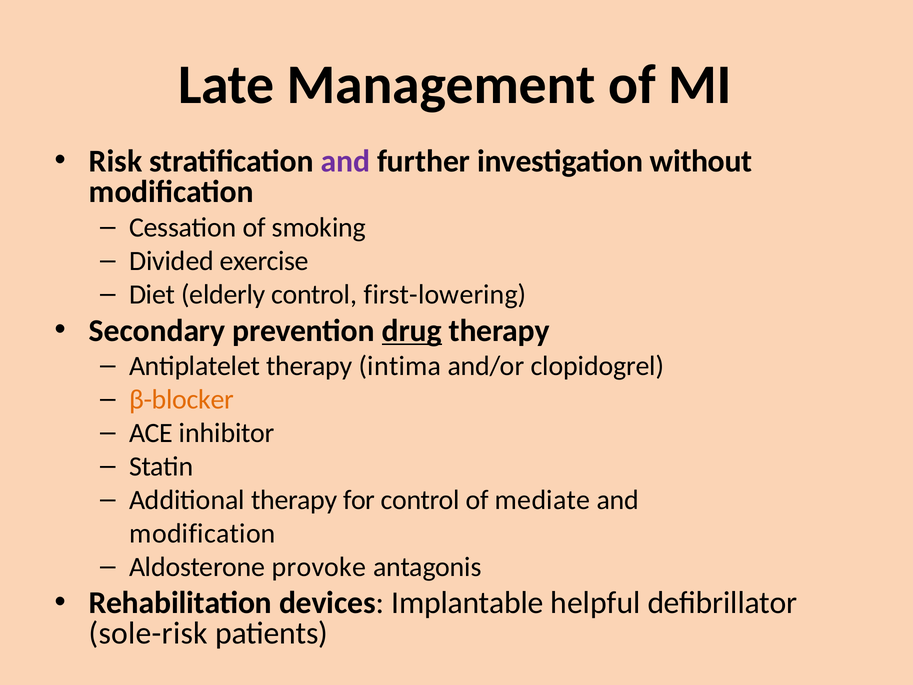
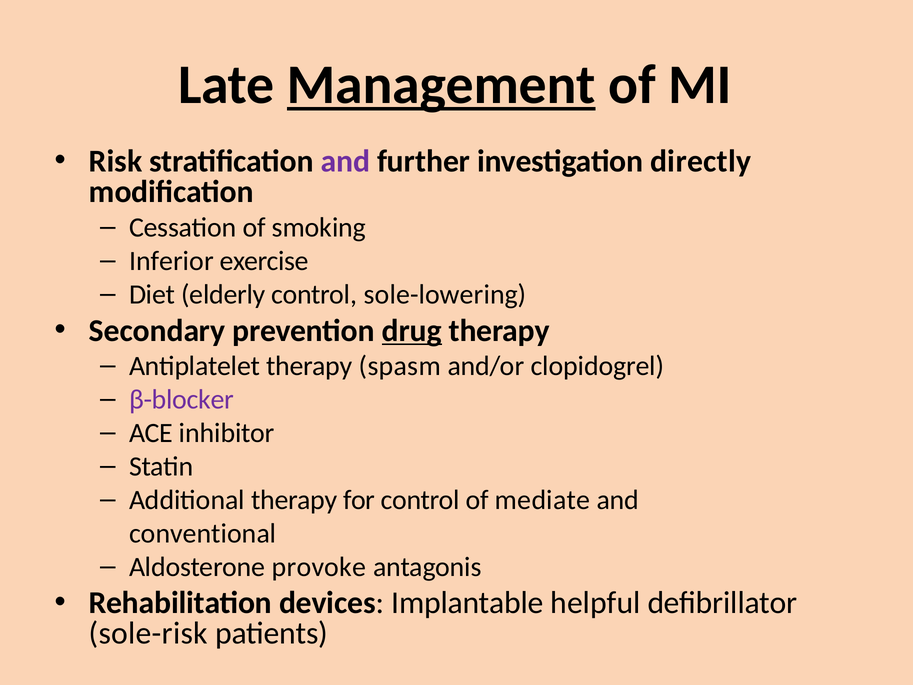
Management underline: none -> present (441, 85)
without: without -> directly (701, 161)
Divided: Divided -> Inferior (171, 261)
first-lowering: first-lowering -> sole-lowering (445, 294)
intima: intima -> spasm (400, 366)
β-blocker colour: orange -> purple (181, 400)
modification: modification -> conventional (203, 533)
